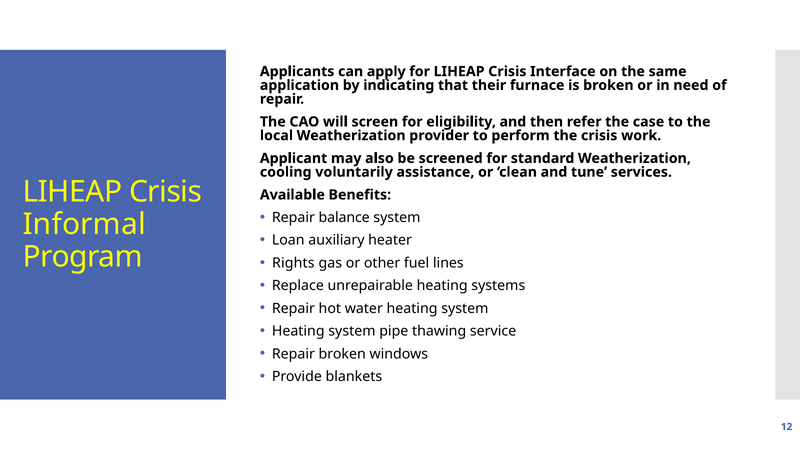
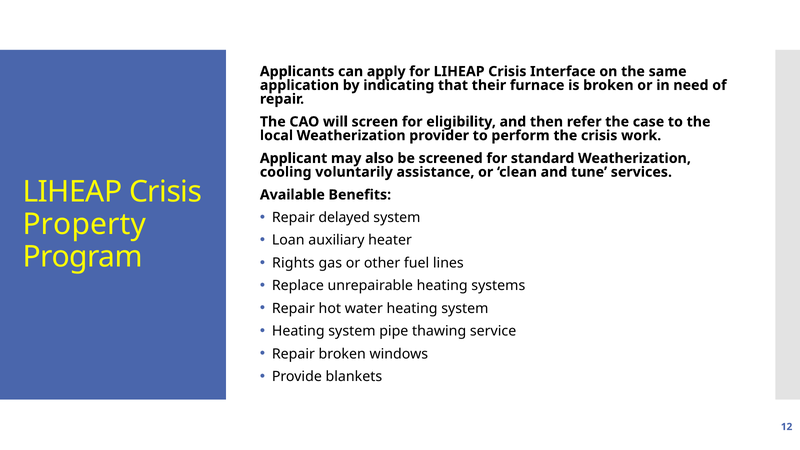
balance: balance -> delayed (344, 218)
Informal: Informal -> Property (84, 224)
